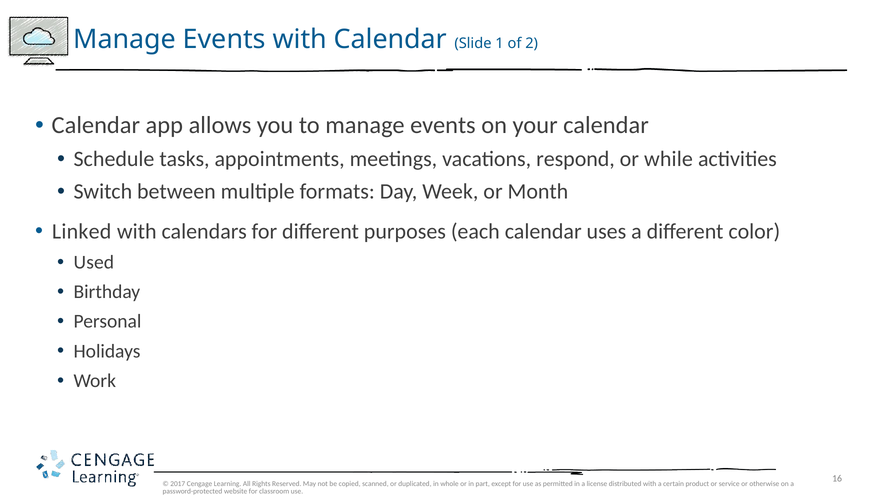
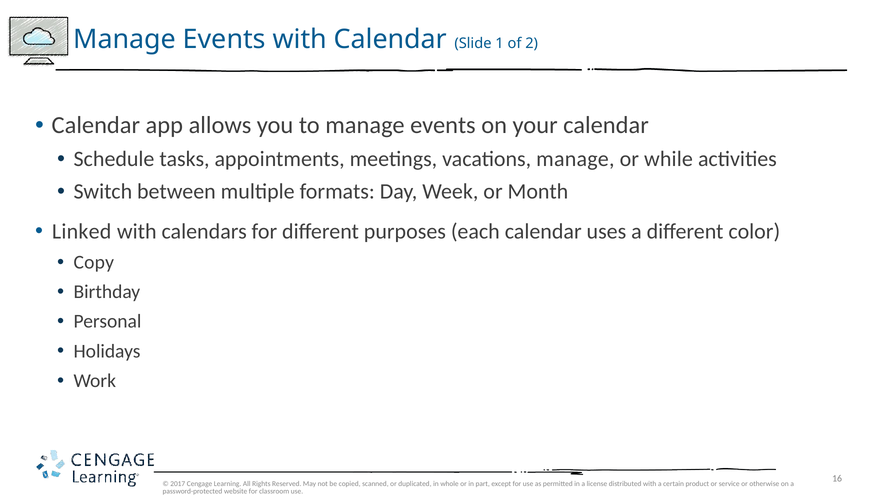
vacations respond: respond -> manage (575, 159)
Used: Used -> Copy (94, 262)
